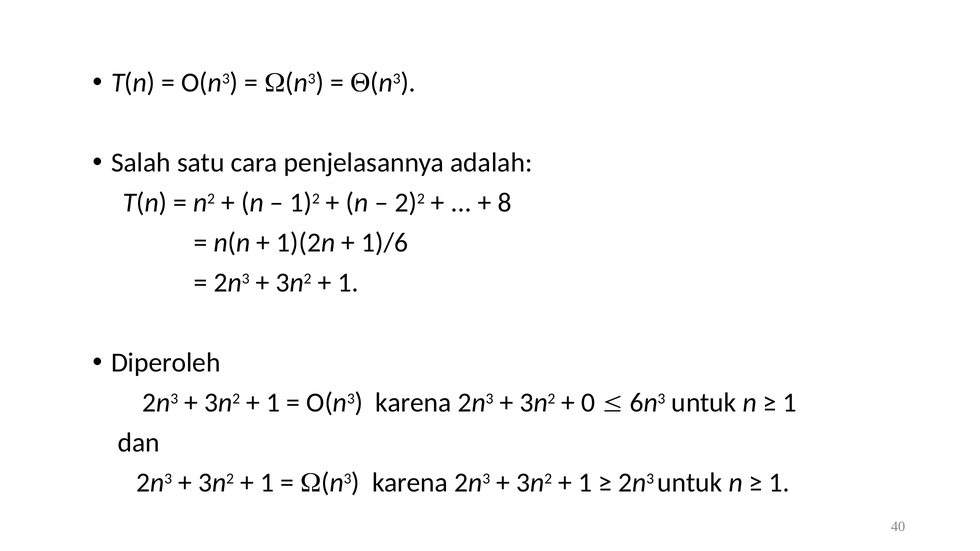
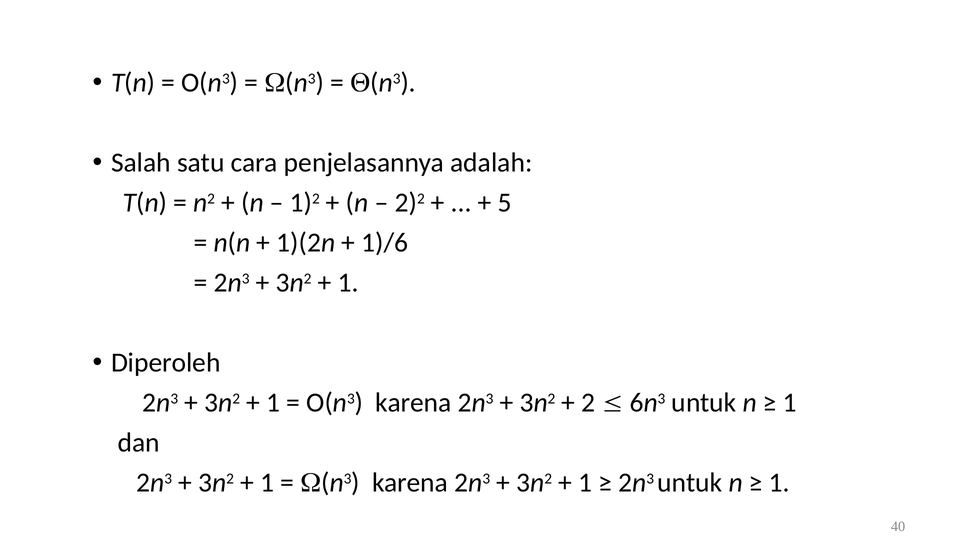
8: 8 -> 5 (505, 203)
0: 0 -> 2 (588, 403)
